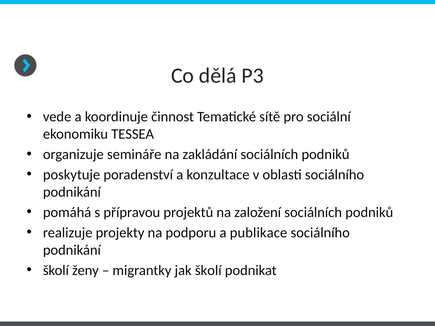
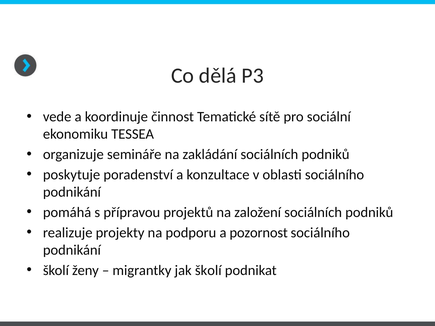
publikace: publikace -> pozornost (259, 233)
